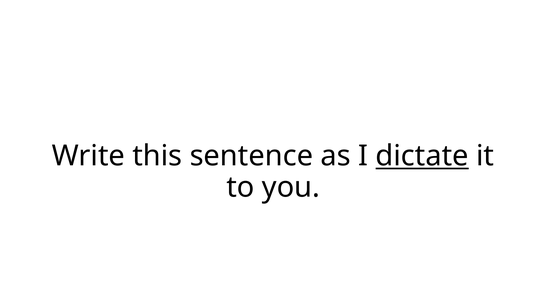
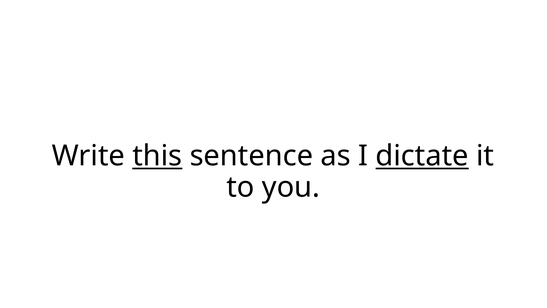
this underline: none -> present (157, 156)
